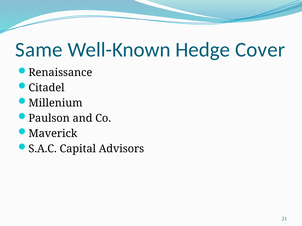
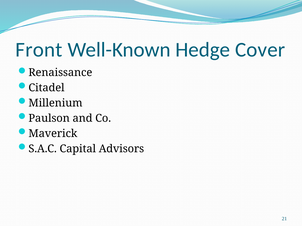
Same: Same -> Front (39, 50)
